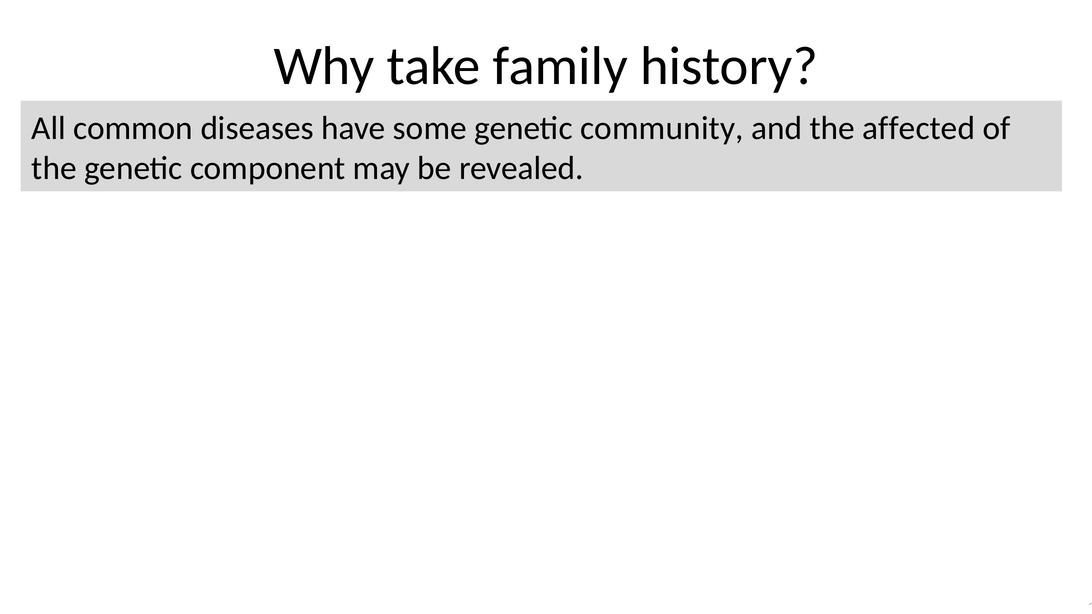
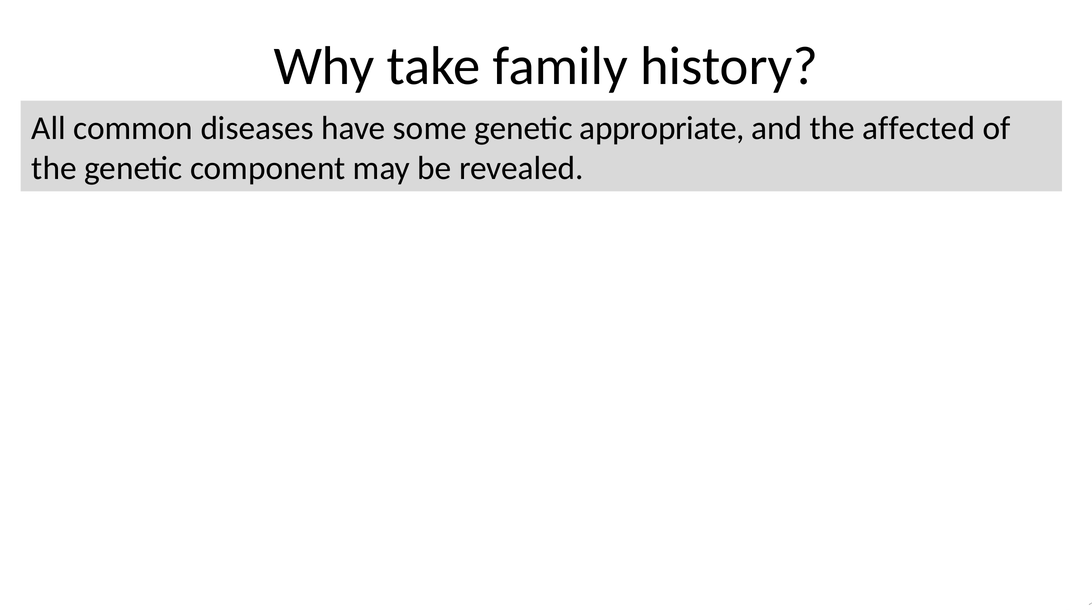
community: community -> appropriate (662, 128)
